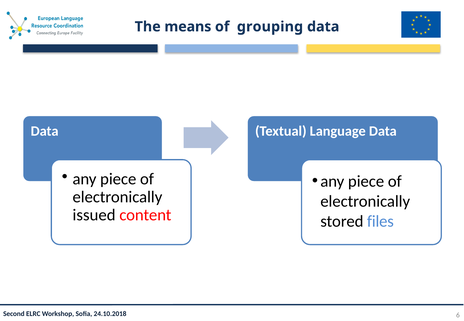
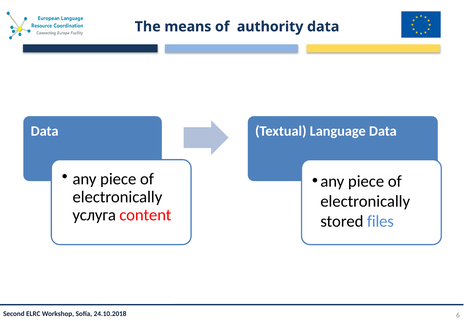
grouping: grouping -> authority (270, 27)
issued: issued -> услуга (94, 215)
